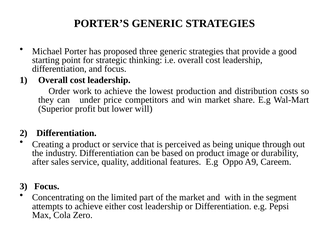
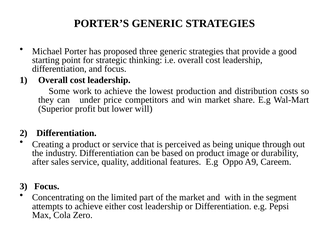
Order: Order -> Some (59, 91)
